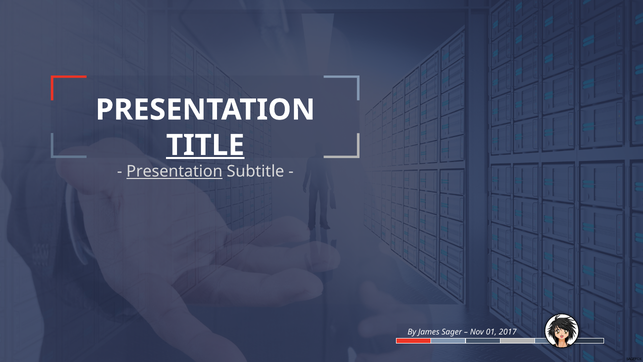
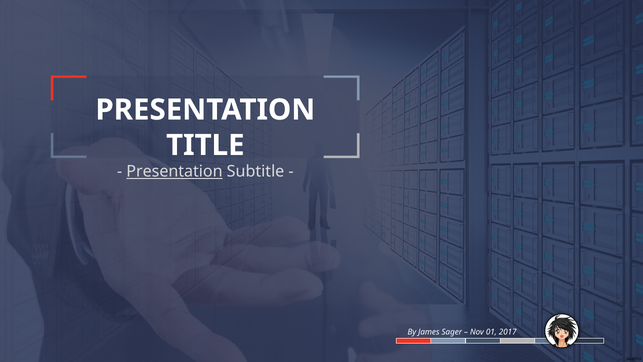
TITLE underline: present -> none (205, 145)
